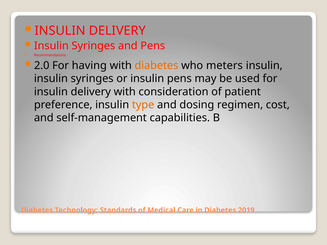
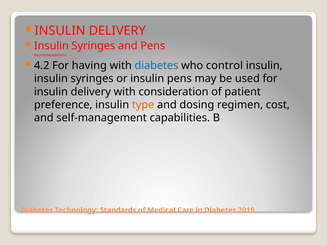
2.0: 2.0 -> 4.2 (42, 66)
diabetes colour: orange -> blue (156, 66)
meters: meters -> control (224, 66)
